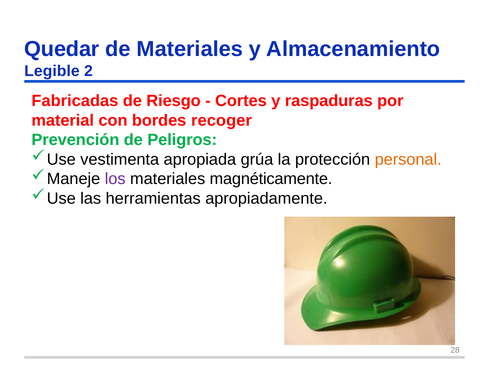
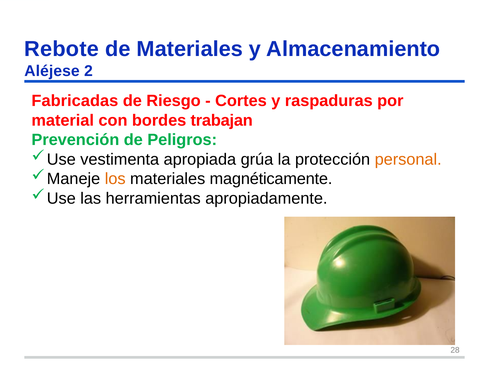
Quedar: Quedar -> Rebote (62, 49)
Legible: Legible -> Aléjese (52, 71)
recoger: recoger -> trabajan (222, 121)
los colour: purple -> orange (115, 179)
